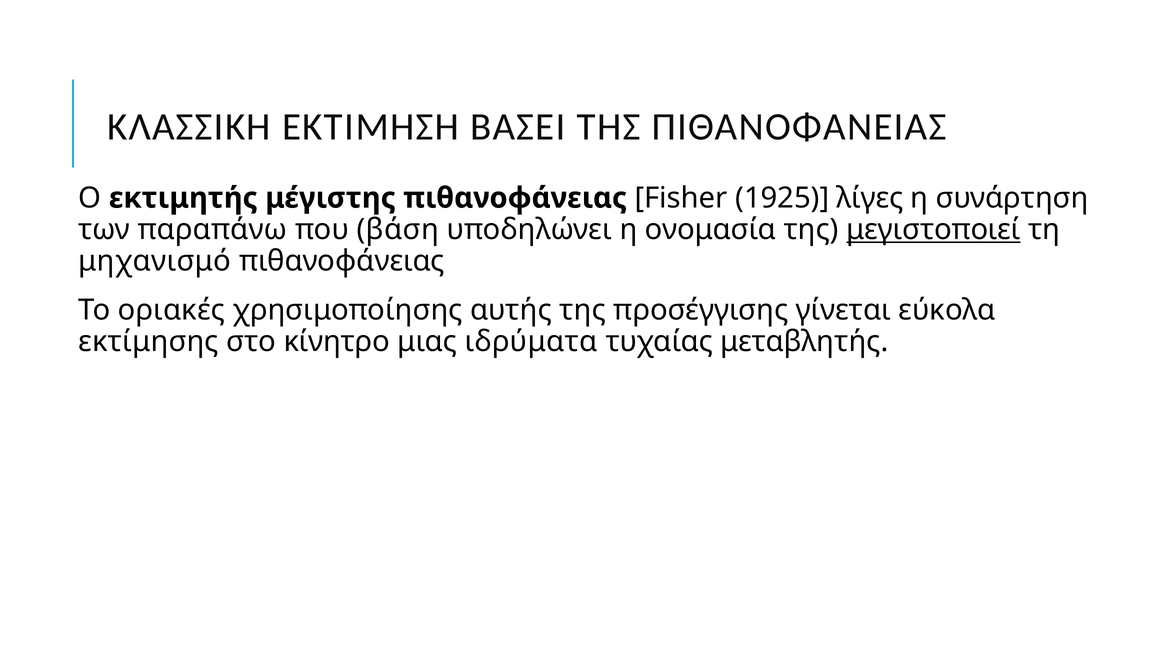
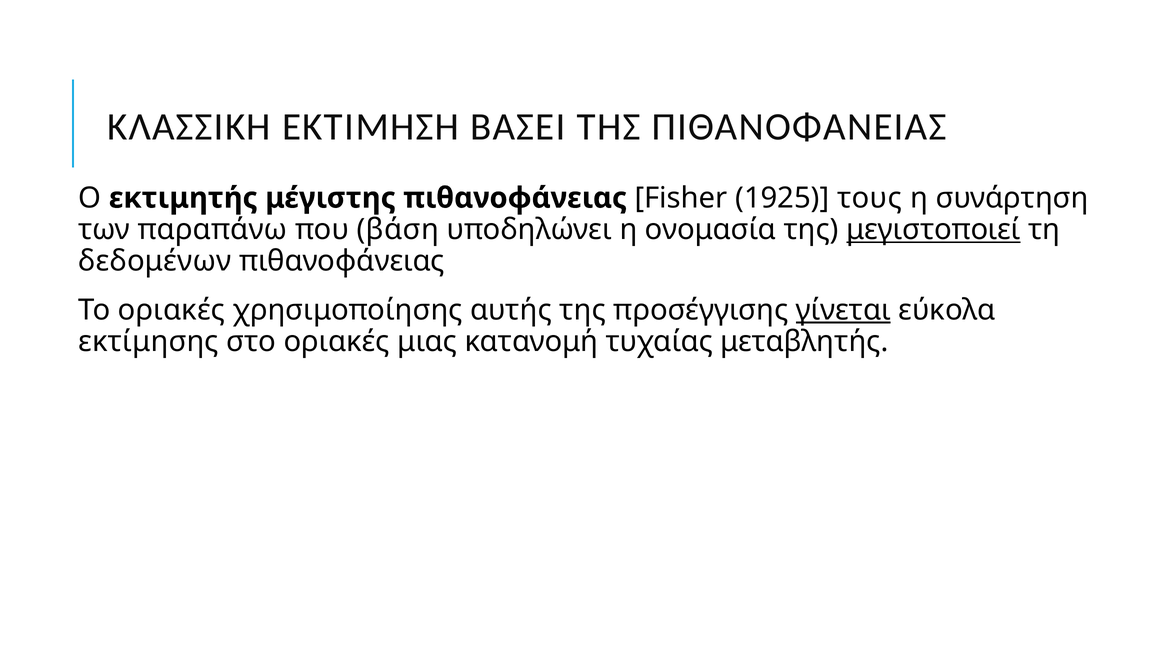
λίγες: λίγες -> τους (870, 198)
μηχανισμό: μηχανισμό -> δεδομένων (155, 261)
γίνεται underline: none -> present (843, 310)
στο κίνητρο: κίνητρο -> οριακές (337, 341)
ιδρύματα: ιδρύματα -> κατανομή (531, 341)
